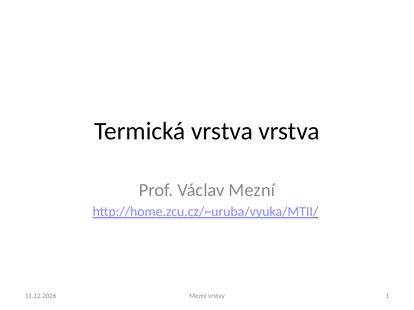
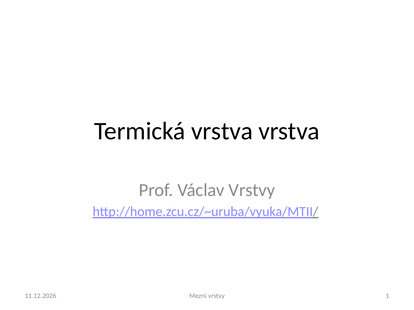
Václav Mezní: Mezní -> Vrstvy (252, 190)
